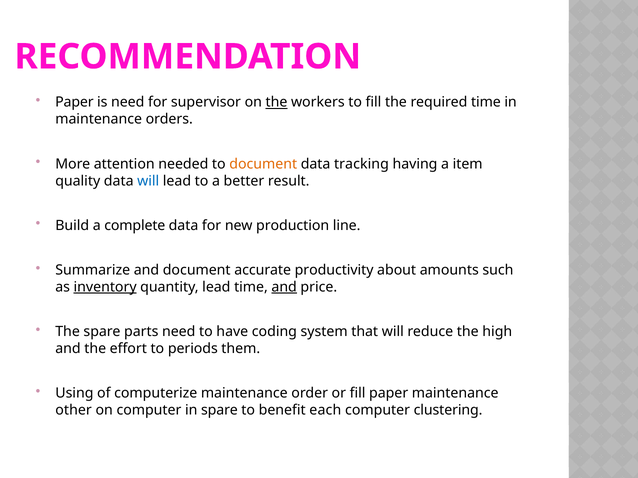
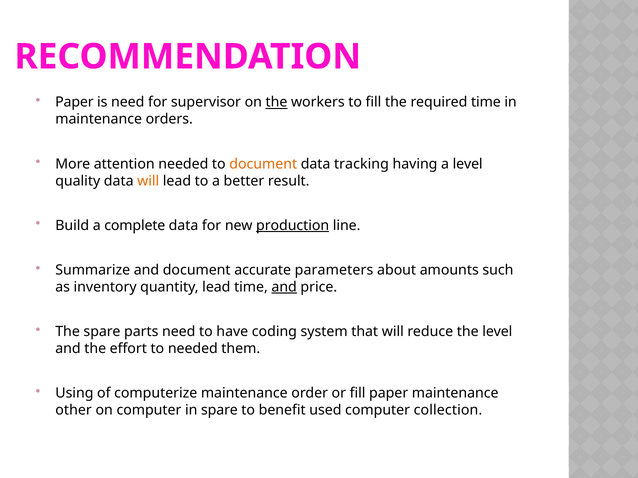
a item: item -> level (468, 164)
will colour: blue -> orange (148, 181)
production underline: none -> present (293, 226)
productivity: productivity -> parameters (334, 270)
inventory underline: present -> none (105, 287)
the high: high -> level (497, 332)
to periods: periods -> needed (193, 349)
each: each -> used (325, 411)
clustering: clustering -> collection (448, 411)
